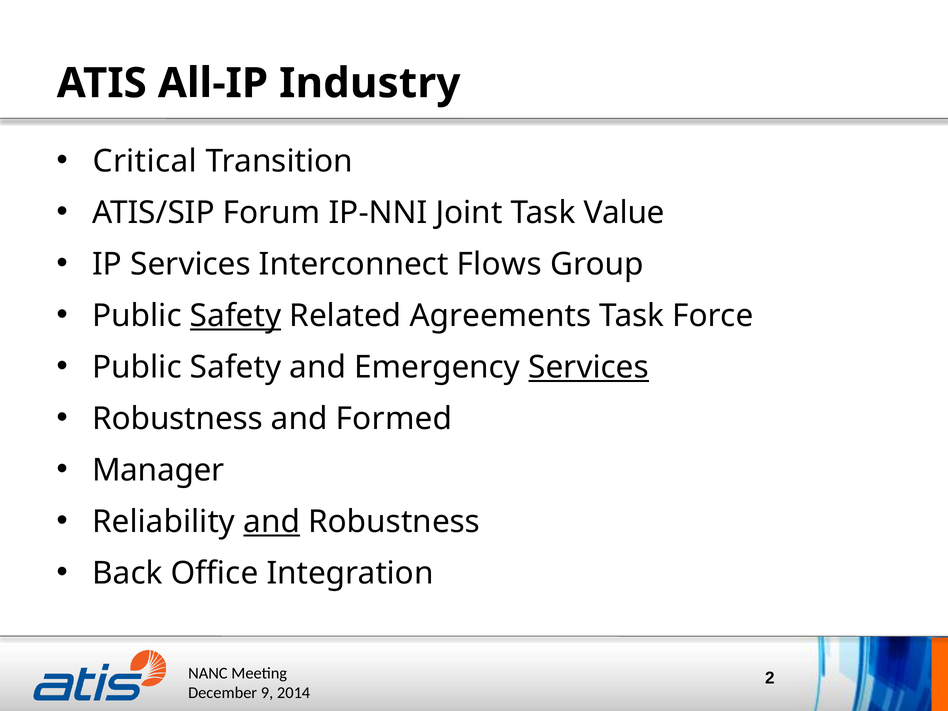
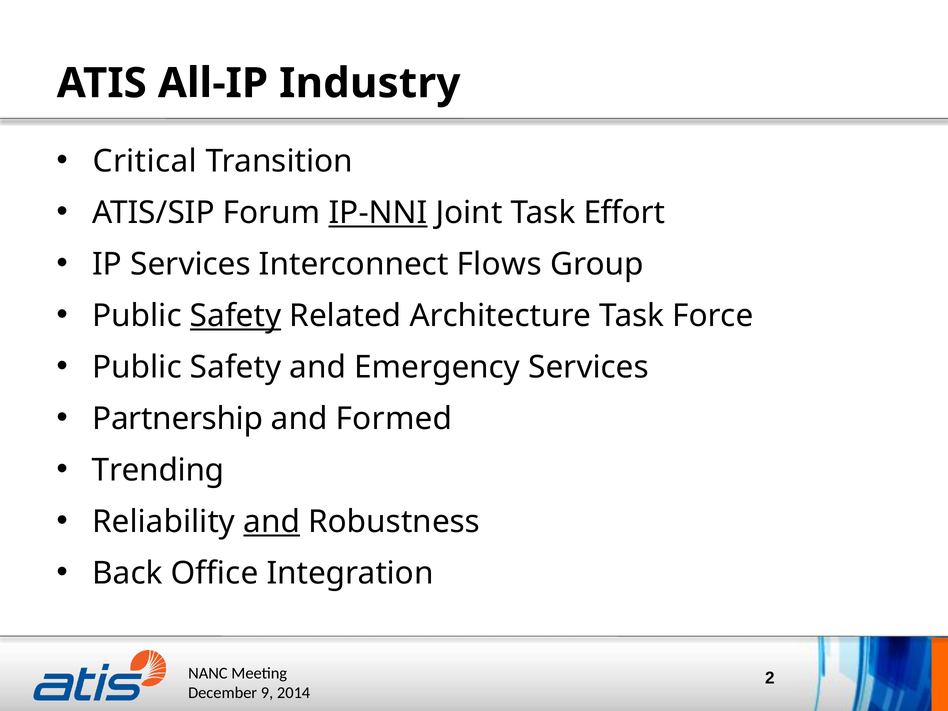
IP-NNI underline: none -> present (378, 213)
Value: Value -> Effort (624, 213)
Agreements: Agreements -> Architecture (500, 316)
Services underline: present -> none (589, 367)
Robustness: Robustness -> Partnership (178, 419)
Manager: Manager -> Trending (158, 470)
